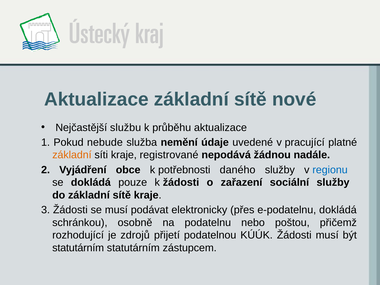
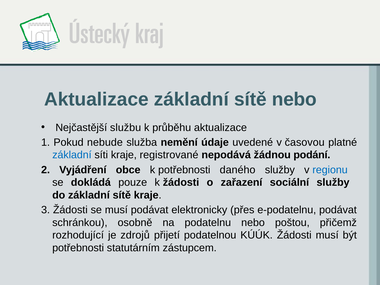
sítě nové: nové -> nebo (294, 99)
pracující: pracující -> časovou (305, 142)
základní colour: orange -> blue (72, 155)
nadále: nadále -> podání (312, 155)
e-podatelnu dokládá: dokládá -> podávat (338, 210)
statutárním: statutárním -> potřebnosti (78, 248)
